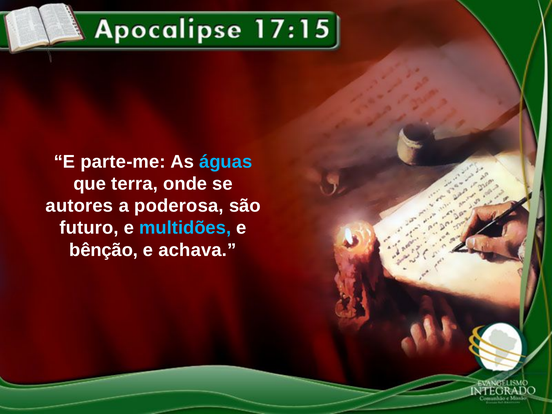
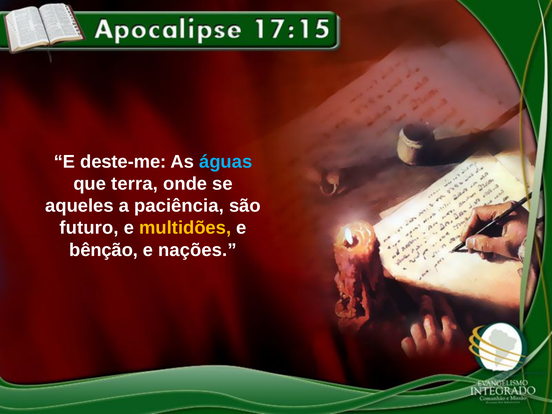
parte-me: parte-me -> deste-me (123, 162)
autores: autores -> aqueles (79, 206)
poderosa: poderosa -> paciência (179, 206)
multidões colour: light blue -> yellow (185, 228)
achava: achava -> nações (197, 250)
